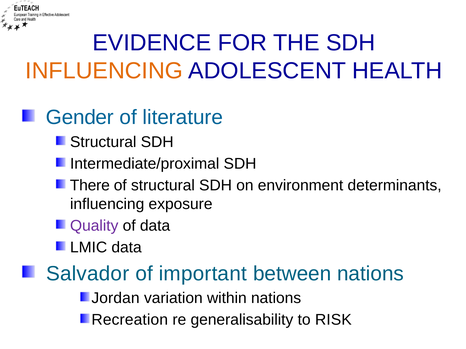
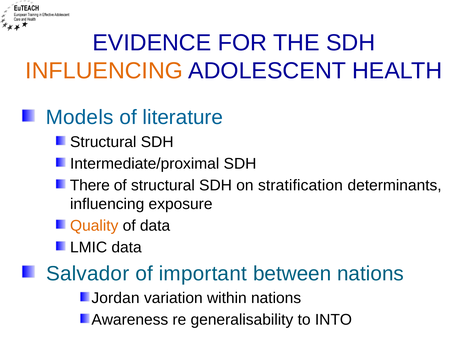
Gender: Gender -> Models (80, 118)
environment: environment -> stratification (300, 186)
Quality colour: purple -> orange (94, 226)
Recreation: Recreation -> Awareness (130, 320)
RISK: RISK -> INTO (333, 320)
